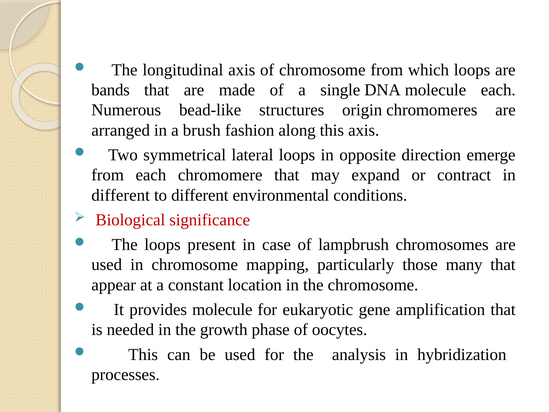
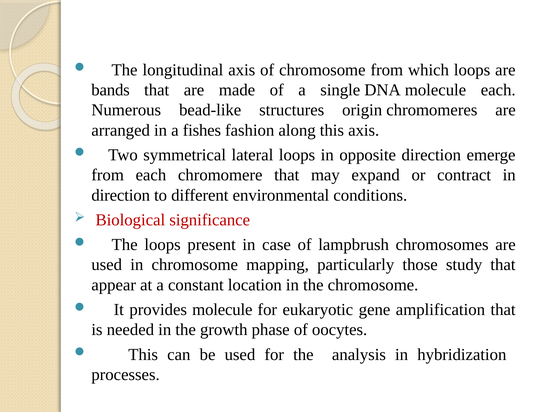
brush: brush -> fishes (202, 130)
different: different -> direction (121, 195)
many: many -> study (464, 265)
